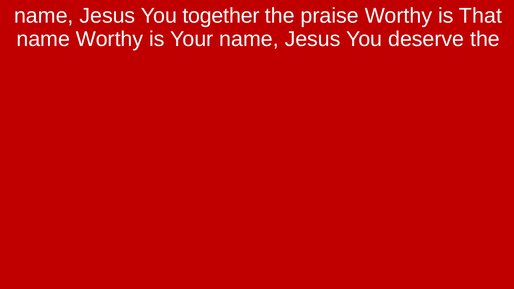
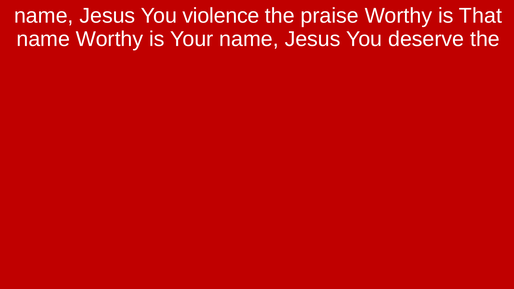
together: together -> violence (221, 16)
